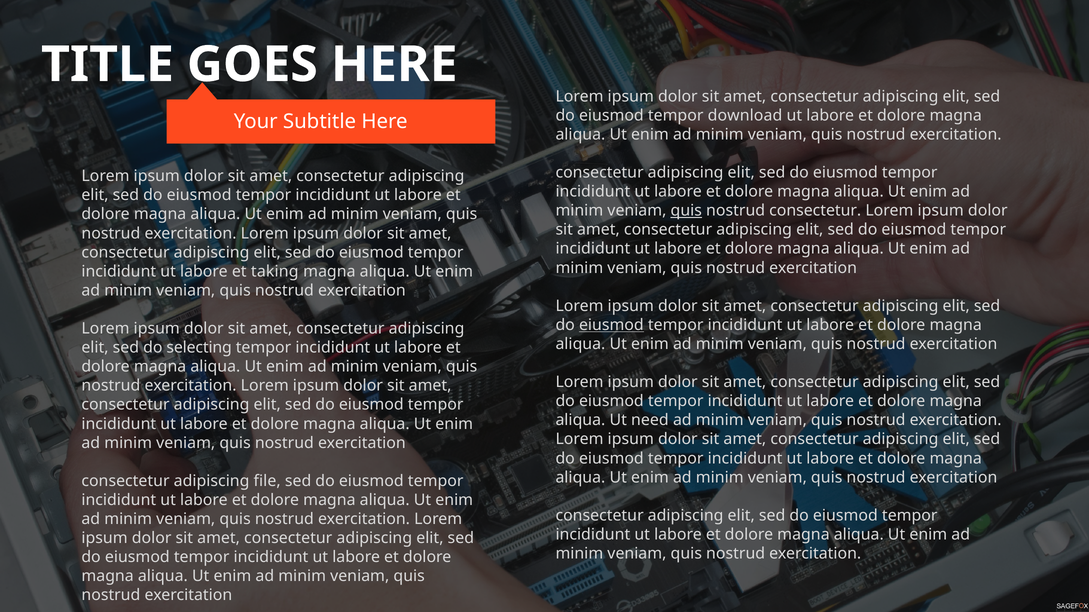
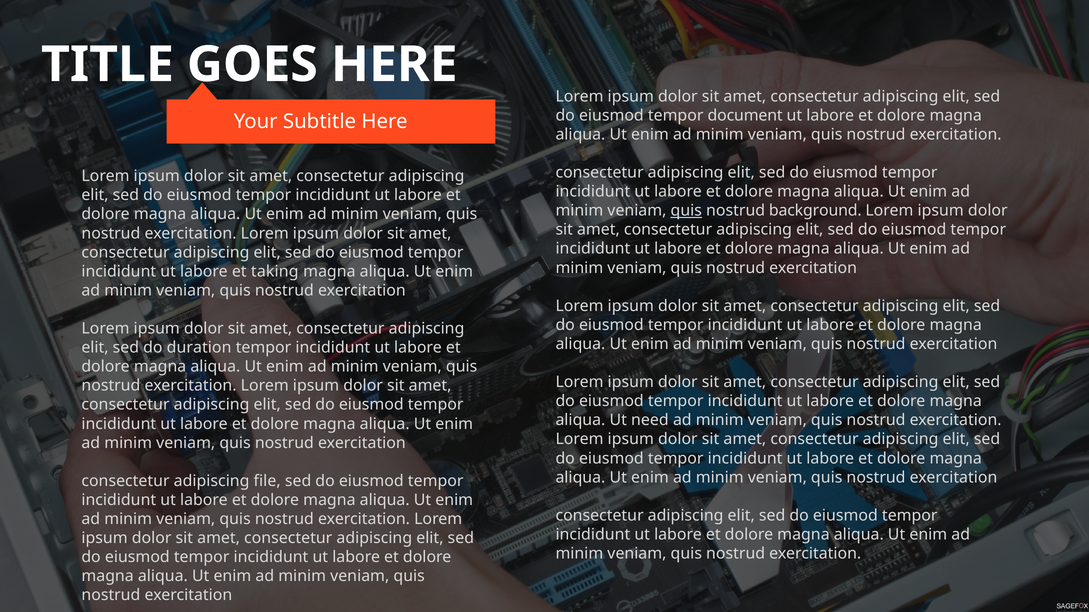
download: download -> document (745, 115)
nostrud consectetur: consectetur -> background (815, 211)
eiusmod underline: present -> none (611, 325)
selecting: selecting -> duration (199, 348)
